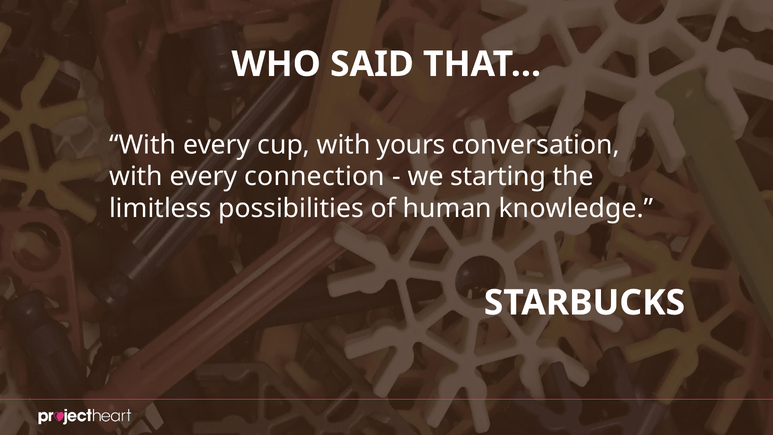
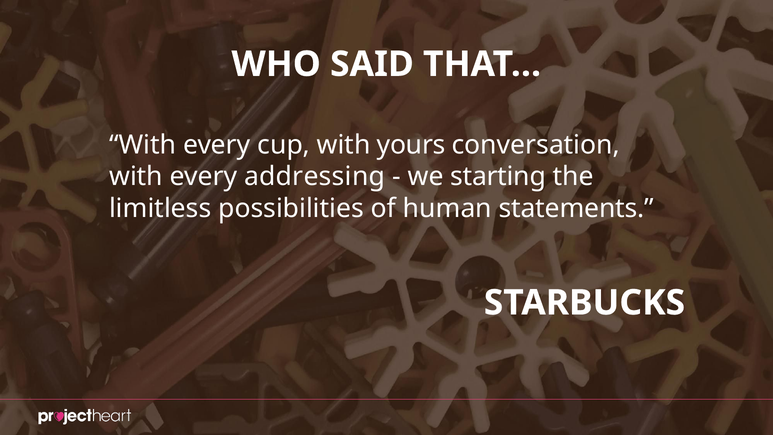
connection: connection -> addressing (315, 177)
knowledge: knowledge -> statements (576, 208)
